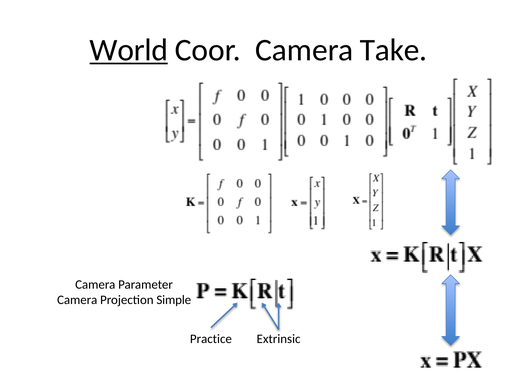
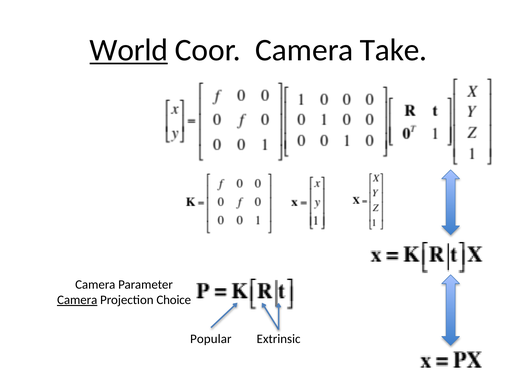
Camera underline: none -> present (77, 300)
Simple: Simple -> Choice (174, 300)
Practice: Practice -> Popular (211, 339)
